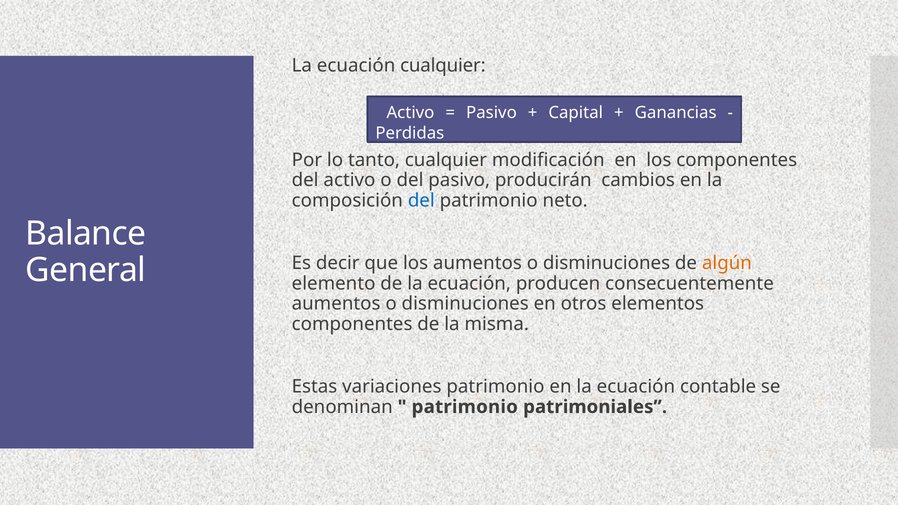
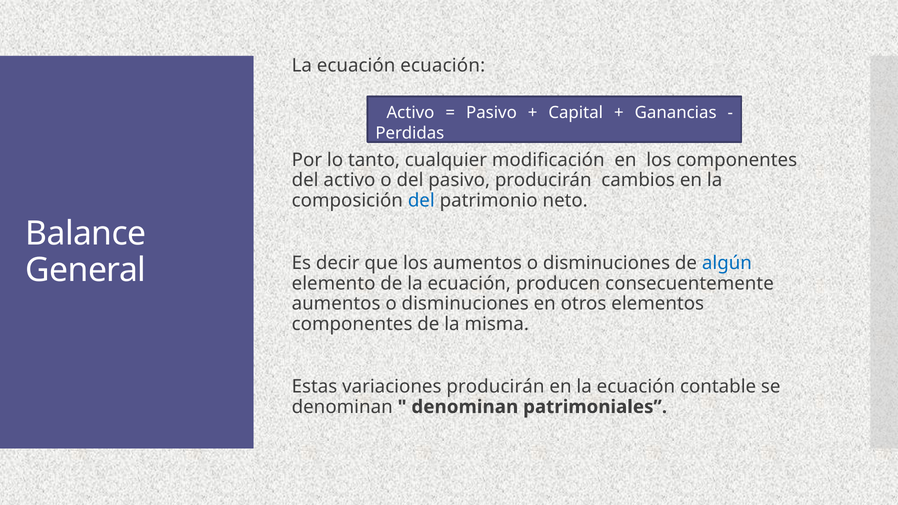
ecuación cualquier: cualquier -> ecuación (443, 66)
algún colour: orange -> blue (727, 263)
variaciones patrimonio: patrimonio -> producirán (495, 387)
patrimonio: patrimonio -> denominan (465, 407)
